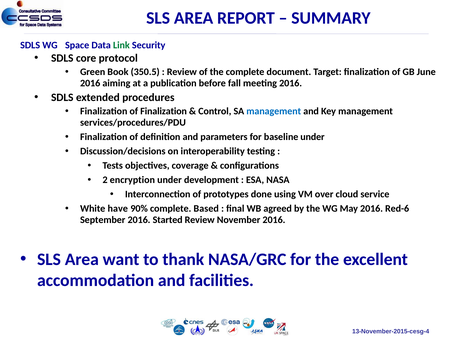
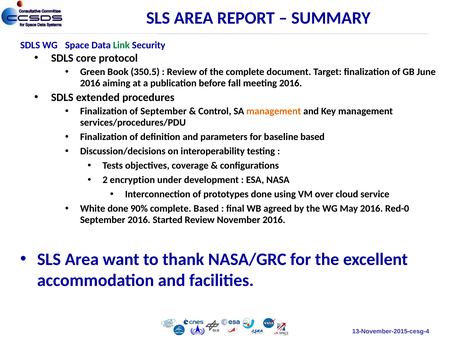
of Finalization: Finalization -> September (164, 111)
management colour: blue -> orange (274, 111)
baseline under: under -> based (313, 137)
White have: have -> done (118, 209)
Red-6: Red-6 -> Red-0 (397, 209)
